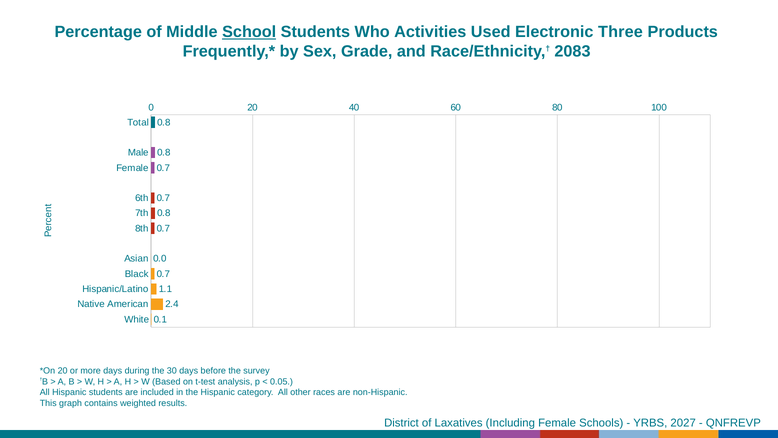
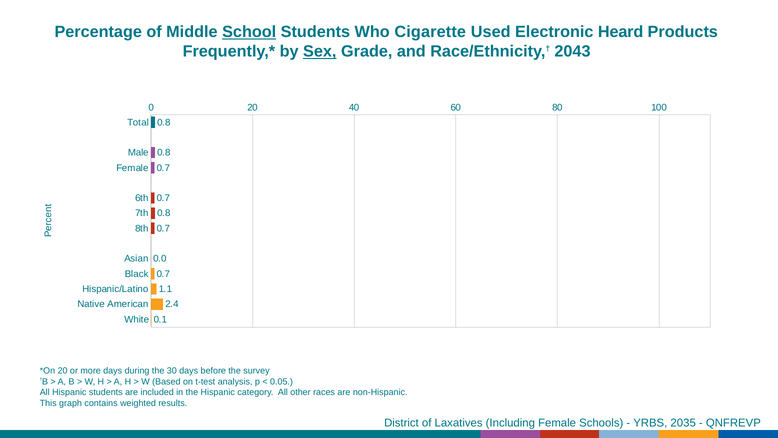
Activities: Activities -> Cigarette (430, 32)
Three: Three -> Heard (621, 32)
Sex underline: none -> present (320, 52)
2083: 2083 -> 2043 (572, 52)
2027: 2027 -> 2035 (683, 422)
